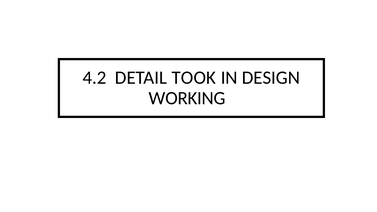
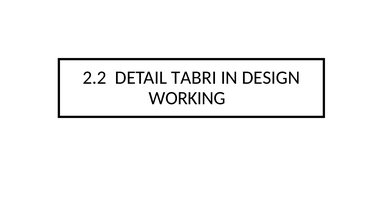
4.2: 4.2 -> 2.2 (95, 78)
TOOK: TOOK -> TABRI (194, 78)
